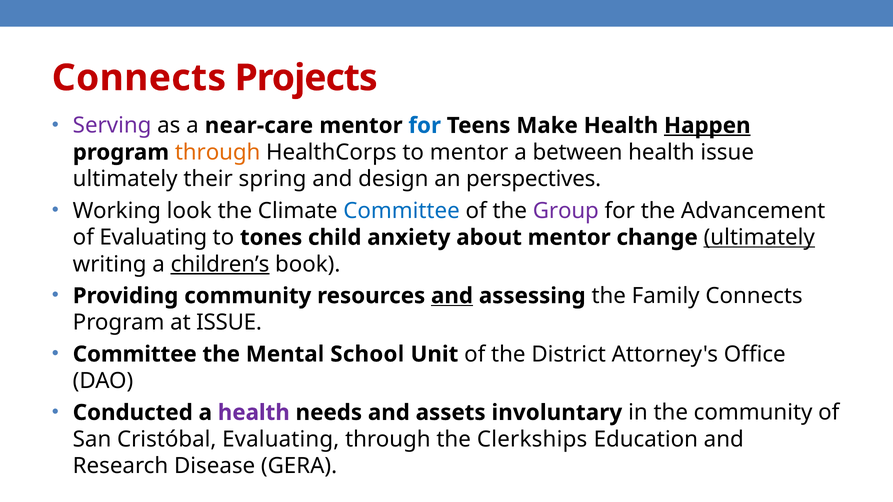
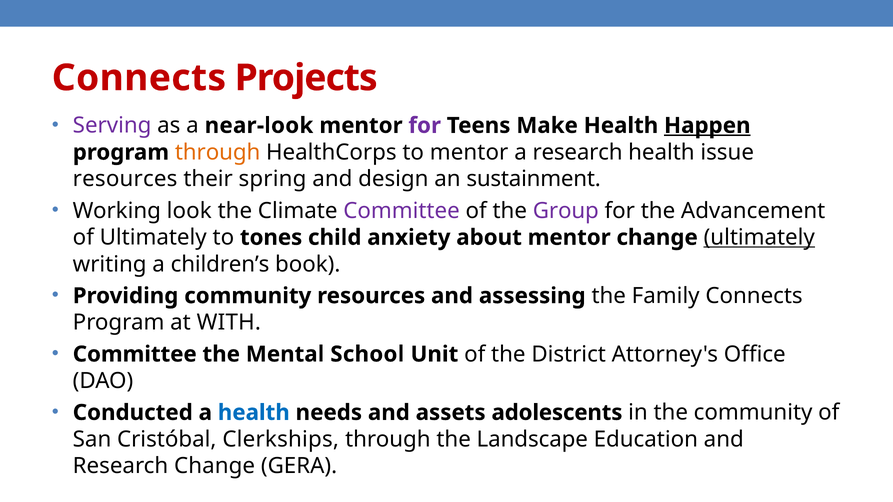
near-care: near-care -> near-look (259, 126)
for colour: blue -> purple (425, 126)
a between: between -> research (578, 152)
ultimately: ultimately -> resources (125, 179)
perspectives: perspectives -> sustainment (534, 179)
Committee colour: blue -> purple (402, 211)
of Evaluating: Evaluating -> Ultimately (153, 238)
children’s underline: present -> none (220, 264)
and underline: present -> none (452, 296)
at ISSUE: ISSUE -> WITH (229, 323)
health colour: purple -> blue (254, 413)
involuntary: involuntary -> adolescents (557, 413)
Cristóbal Evaluating: Evaluating -> Clerkships (281, 440)
Clerkships: Clerkships -> Landscape (532, 440)
Research Disease: Disease -> Change (215, 466)
